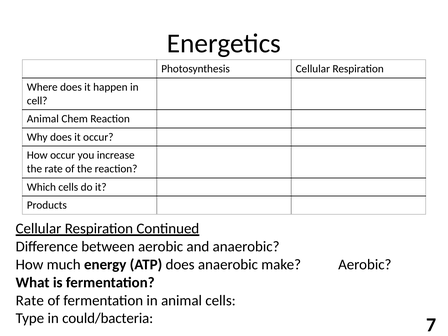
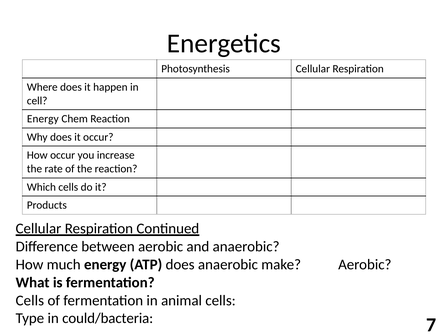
Animal: Animal -> Energy (43, 119)
Rate: Rate -> Cells (30, 300)
